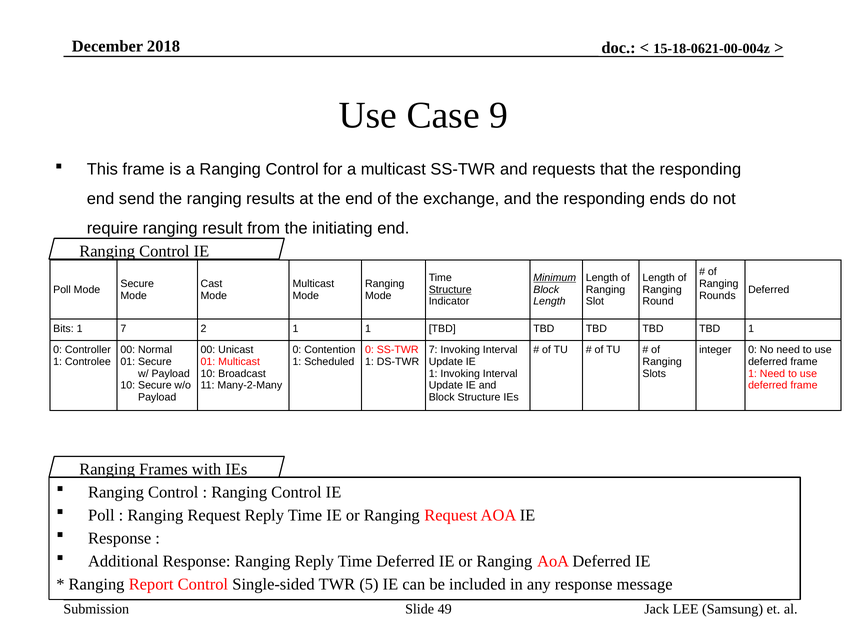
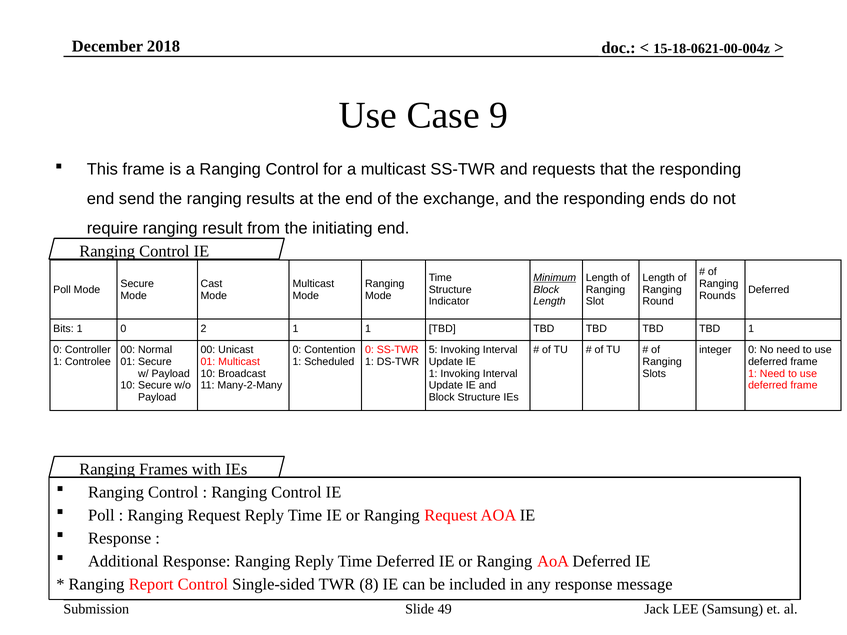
Structure underline: present -> none (450, 290)
Bits 1 7: 7 -> 0 (123, 329)
7: 7 -> 5 (433, 350)
5: 5 -> 8 (369, 585)
